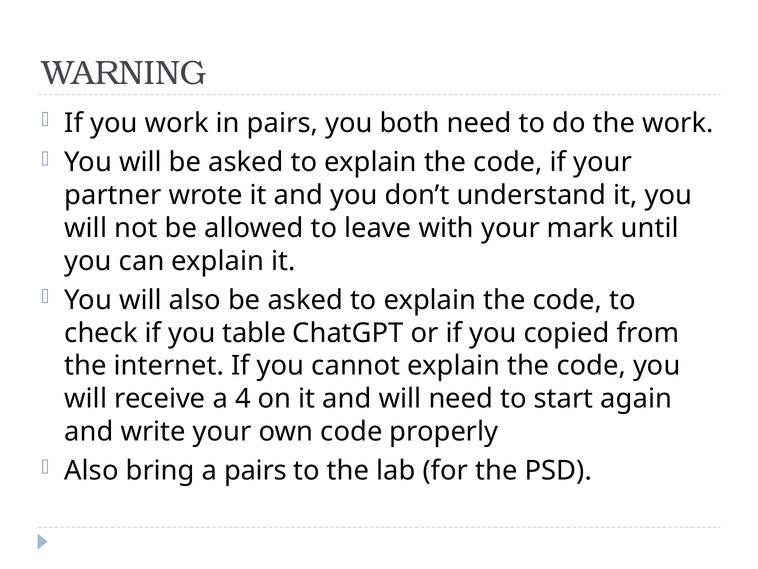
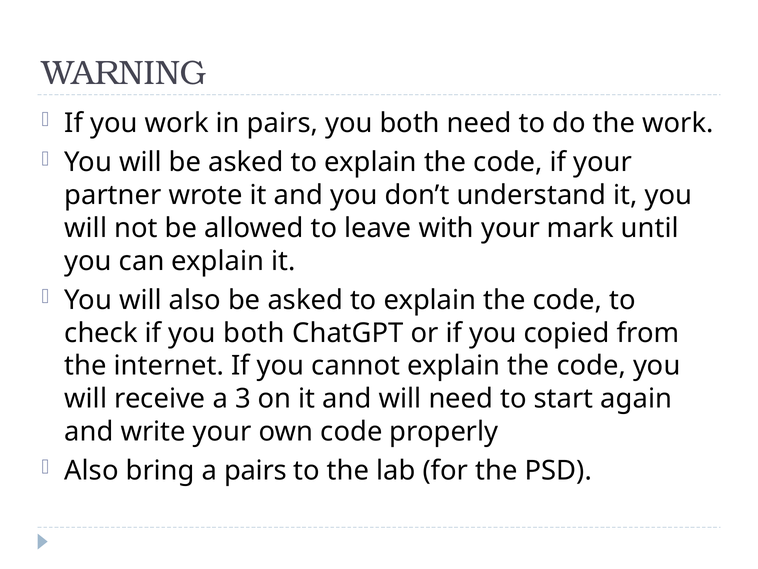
if you table: table -> both (254, 333)
4: 4 -> 3 (243, 398)
